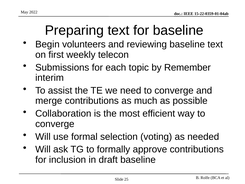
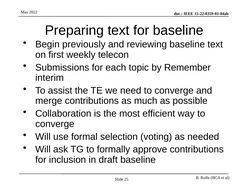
volunteers: volunteers -> previously (84, 44)
